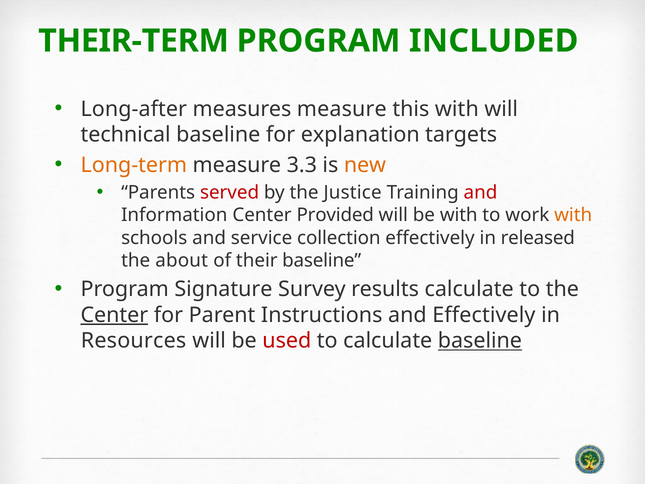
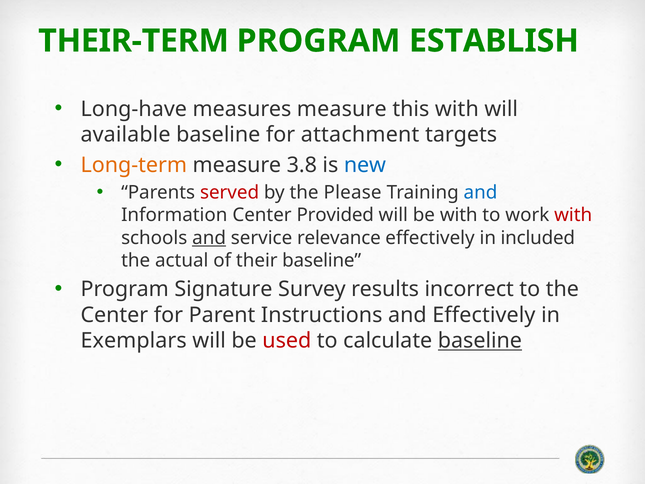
INCLUDED: INCLUDED -> ESTABLISH (494, 41)
Long-after: Long-after -> Long-have (134, 109)
technical: technical -> available (126, 135)
explanation: explanation -> attachment (360, 135)
3.3: 3.3 -> 3.8 (302, 165)
new colour: orange -> blue (365, 165)
Justice: Justice -> Please (353, 193)
and colour: red -> blue (480, 193)
with colour: orange -> red (573, 215)
and underline: none -> present (209, 238)
collection: collection -> relevance (339, 238)
released: released -> included (538, 238)
about: about -> actual (182, 260)
results calculate: calculate -> incorrect (469, 289)
Center underline: present -> none (114, 315)
Resources: Resources -> Exemplars (134, 341)
